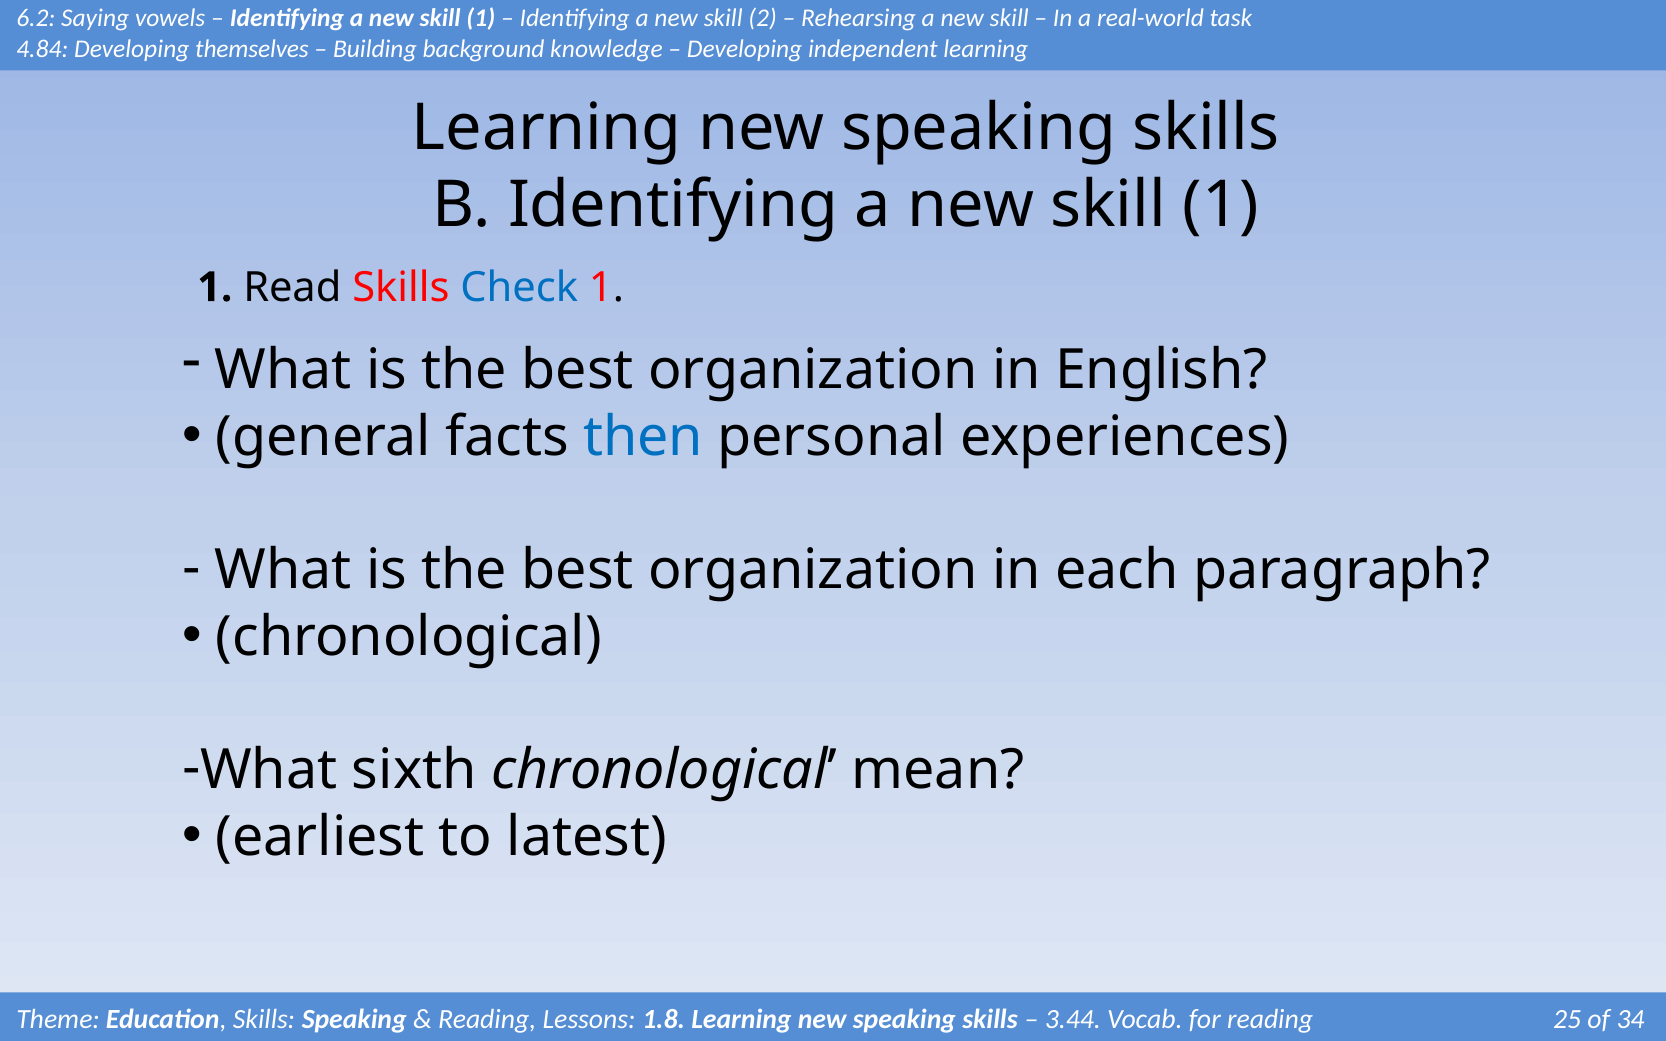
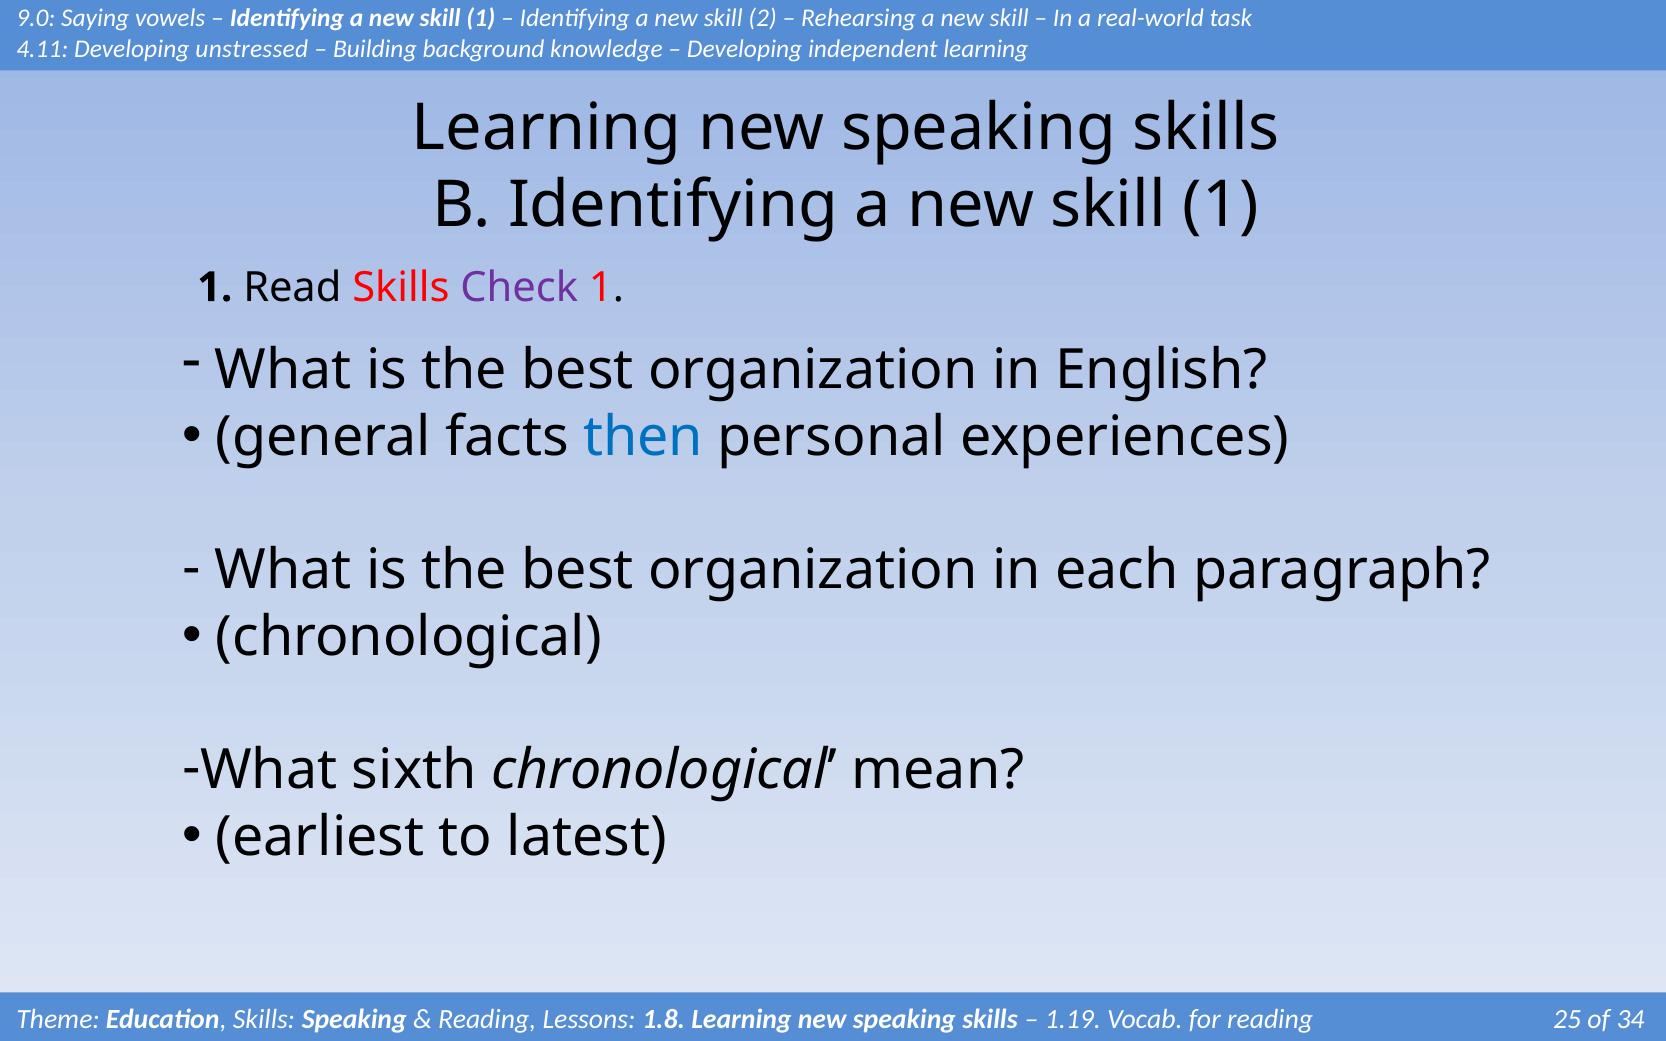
6.2: 6.2 -> 9.0 (36, 18)
4.84: 4.84 -> 4.11 (42, 49)
themselves: themselves -> unstressed (252, 49)
Check colour: blue -> purple (519, 287)
3.44: 3.44 -> 1.19 (1073, 1019)
